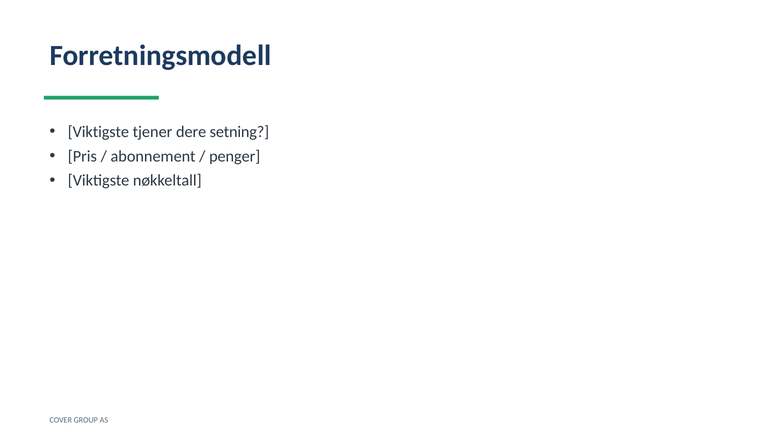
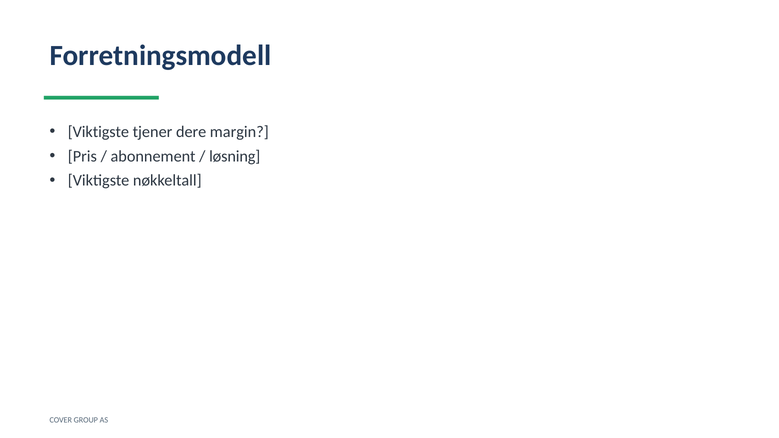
setning: setning -> margin (239, 132)
penger: penger -> løsning (235, 156)
